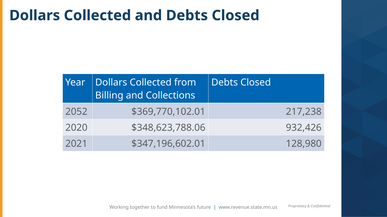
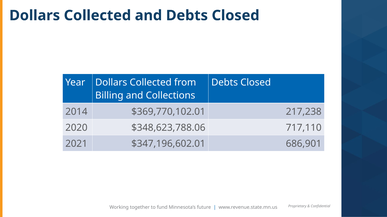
2052: 2052 -> 2014 (76, 112)
932,426: 932,426 -> 717,110 (304, 128)
128,980: 128,980 -> 686,901 (304, 144)
